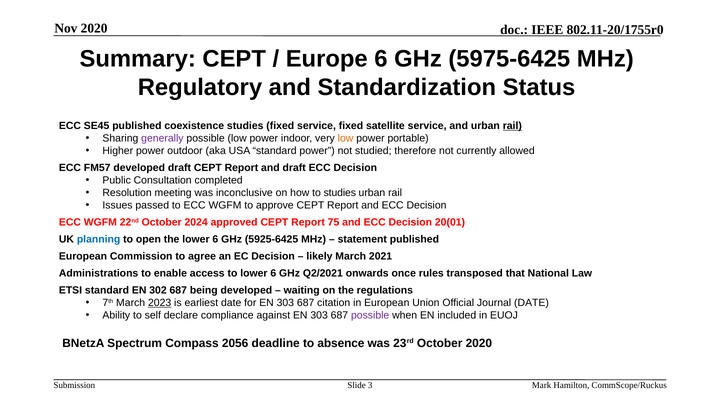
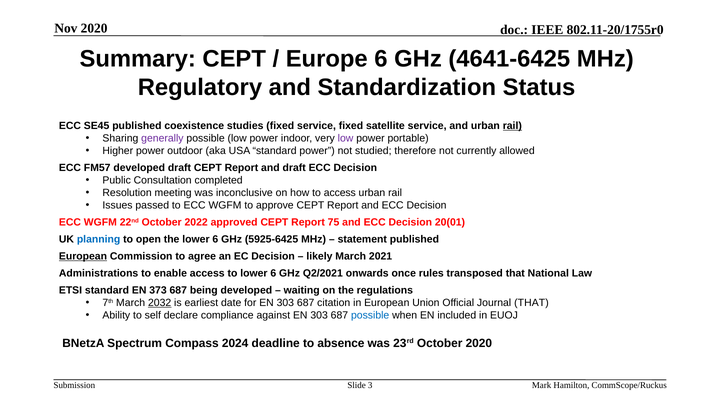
5975-6425: 5975-6425 -> 4641-6425 (509, 59)
low colour: orange -> purple (346, 138)
to studies: studies -> access (340, 193)
2024: 2024 -> 2022 (196, 222)
European underline: none -> present (83, 256)
302: 302 -> 373 (158, 290)
2023: 2023 -> 2032 (160, 303)
Journal DATE: DATE -> THAT (531, 303)
possible colour: purple -> blue (370, 315)
2056: 2056 -> 2024 (235, 343)
